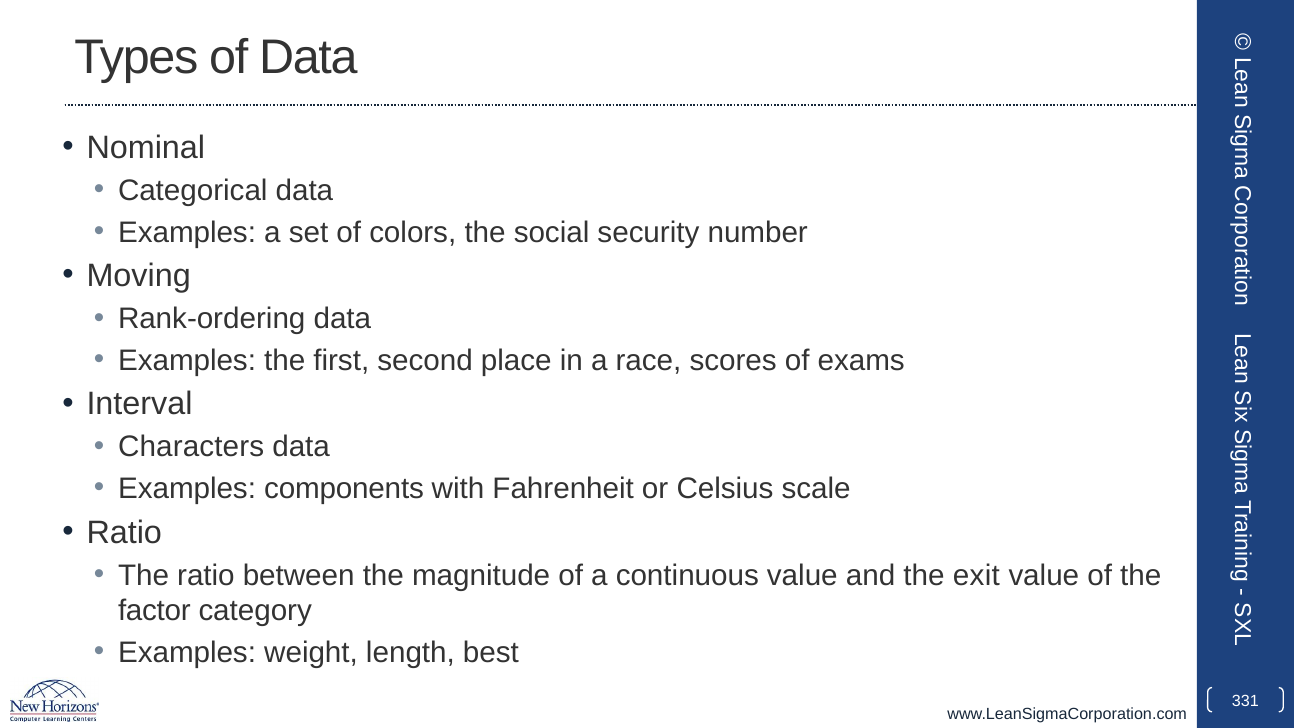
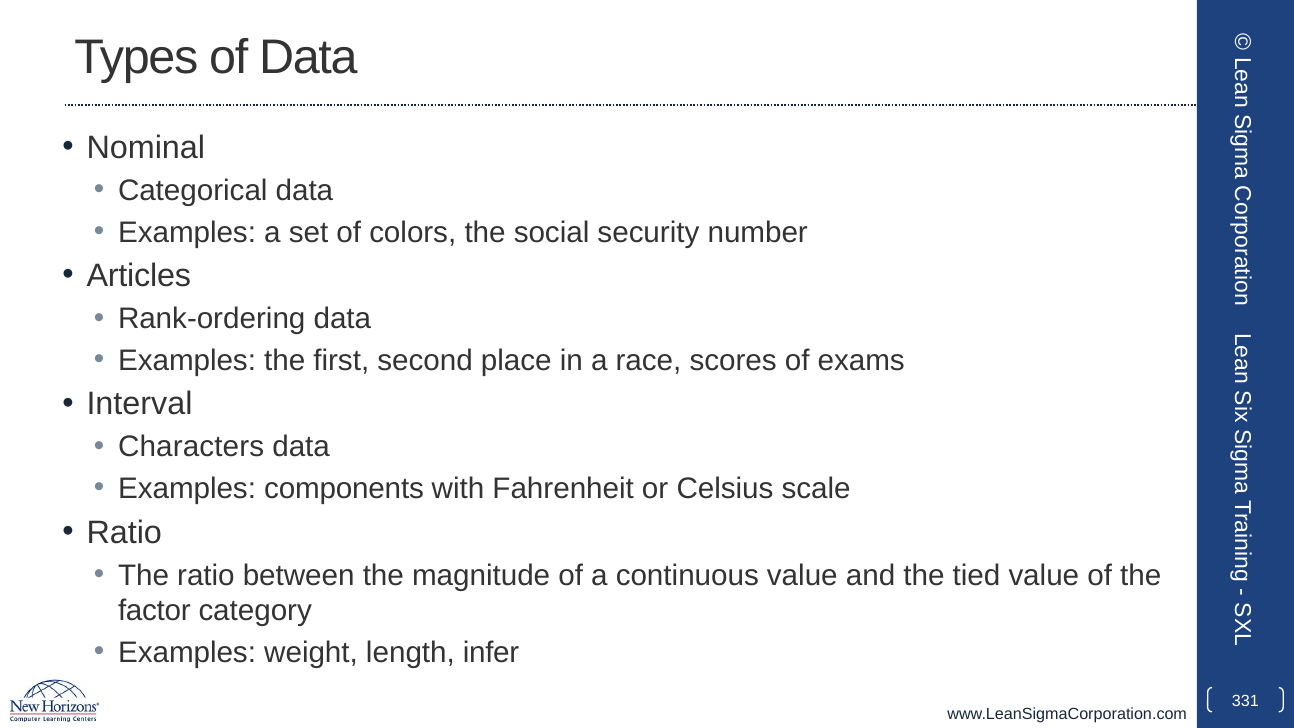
Moving: Moving -> Articles (139, 276)
exit: exit -> tied (977, 575)
best: best -> infer (491, 652)
